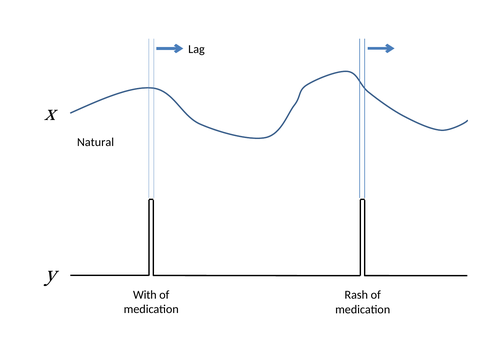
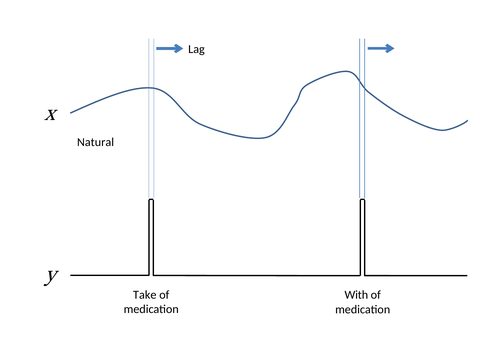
Rash: Rash -> With (356, 295)
With: With -> Take (145, 295)
